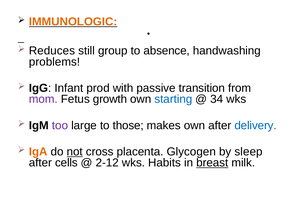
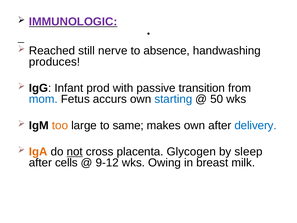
IMMUNOLOGIC colour: orange -> purple (73, 22)
Reduces: Reduces -> Reached (52, 51)
group: group -> nerve (113, 51)
problems: problems -> produces (55, 62)
mom colour: purple -> blue (43, 99)
growth: growth -> accurs (110, 99)
34: 34 -> 50 (217, 99)
too colour: purple -> orange (60, 125)
those: those -> same (128, 125)
2-12: 2-12 -> 9-12 (107, 163)
Habits: Habits -> Owing (165, 163)
breast underline: present -> none (212, 163)
